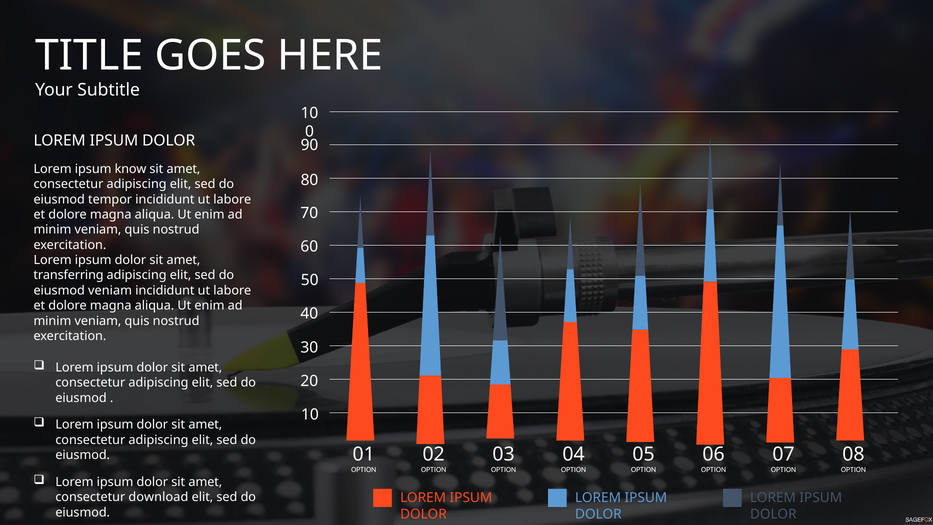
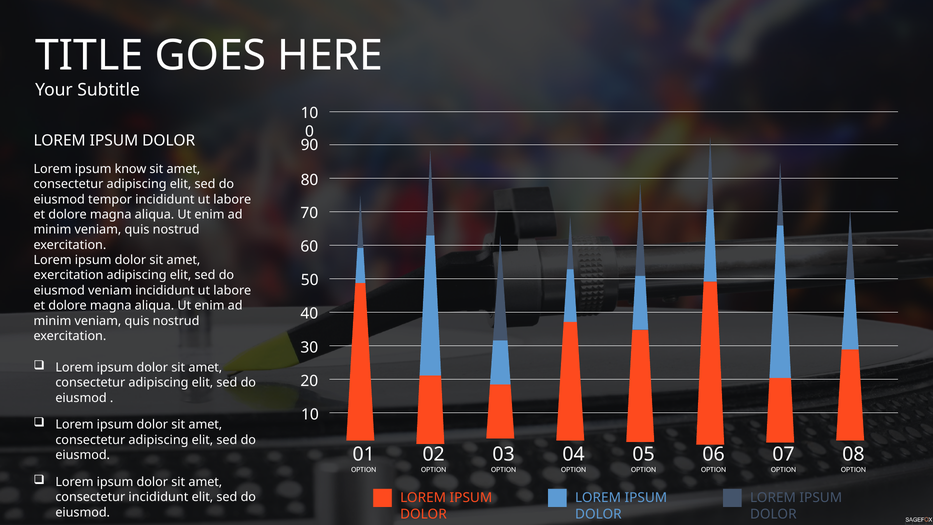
transferring: transferring -> exercitation (68, 275)
consectetur download: download -> incididunt (158, 497)
